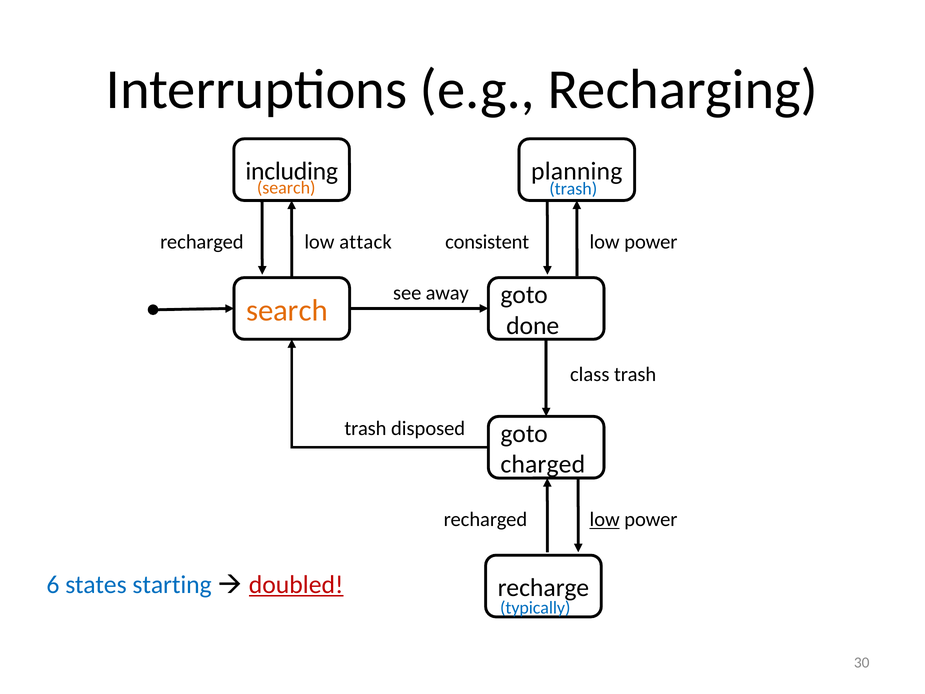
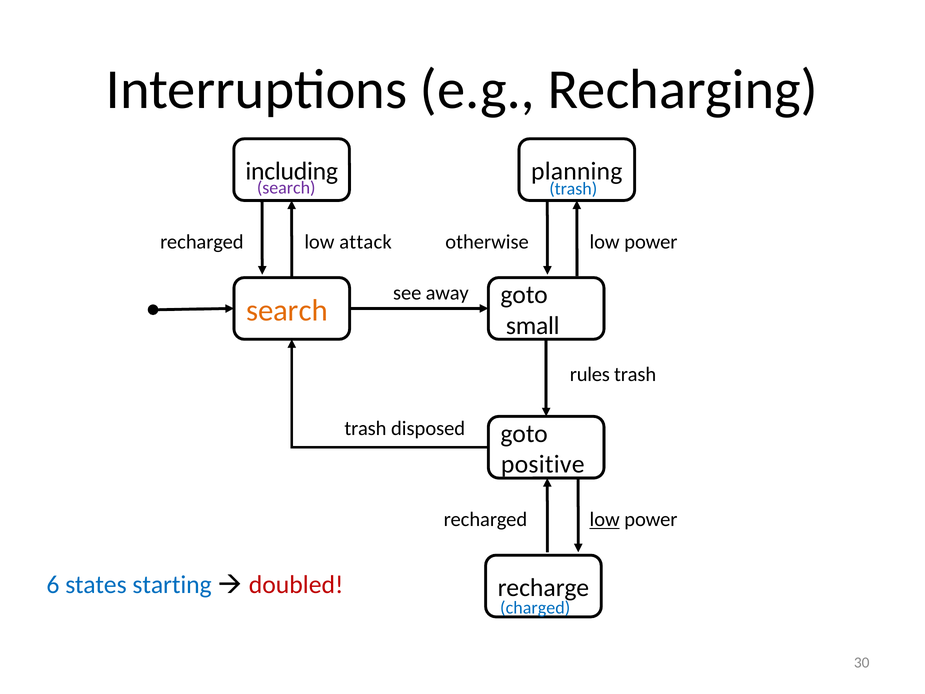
search colour: orange -> purple (286, 188)
consistent: consistent -> otherwise (487, 242)
done: done -> small (533, 326)
class: class -> rules (590, 374)
charged: charged -> positive (543, 464)
doubled underline: present -> none (296, 584)
typically: typically -> charged (535, 608)
